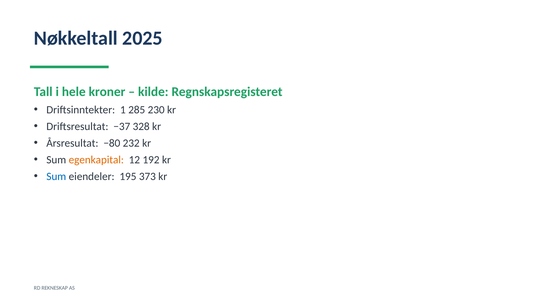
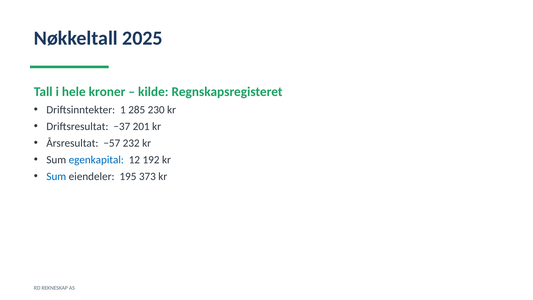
328: 328 -> 201 (141, 126)
−80: −80 -> −57 (112, 143)
egenkapital colour: orange -> blue (96, 160)
